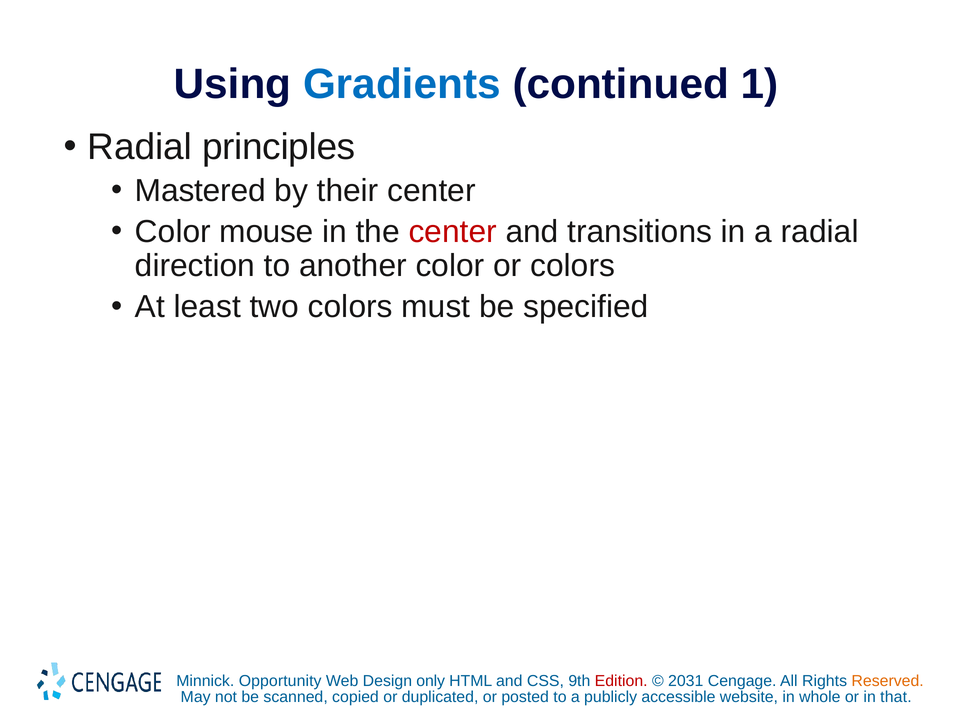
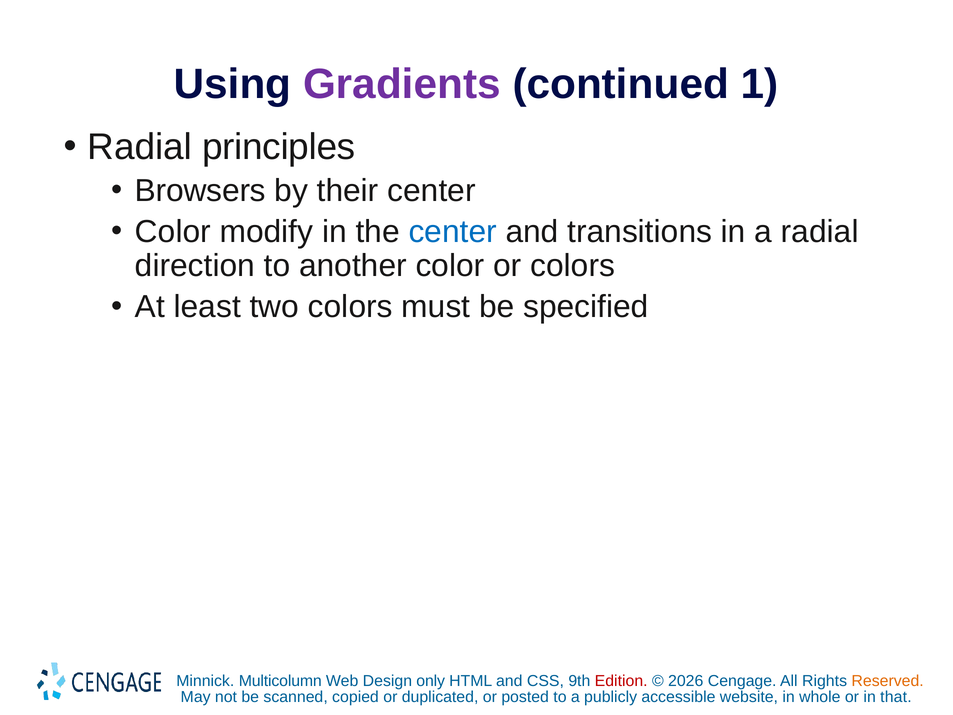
Gradients colour: blue -> purple (402, 84)
Mastered: Mastered -> Browsers (200, 191)
mouse: mouse -> modify (266, 232)
center colour: red -> blue (453, 232)
Opportunity: Opportunity -> Multicolumn (280, 681)
2031: 2031 -> 2026 (686, 681)
